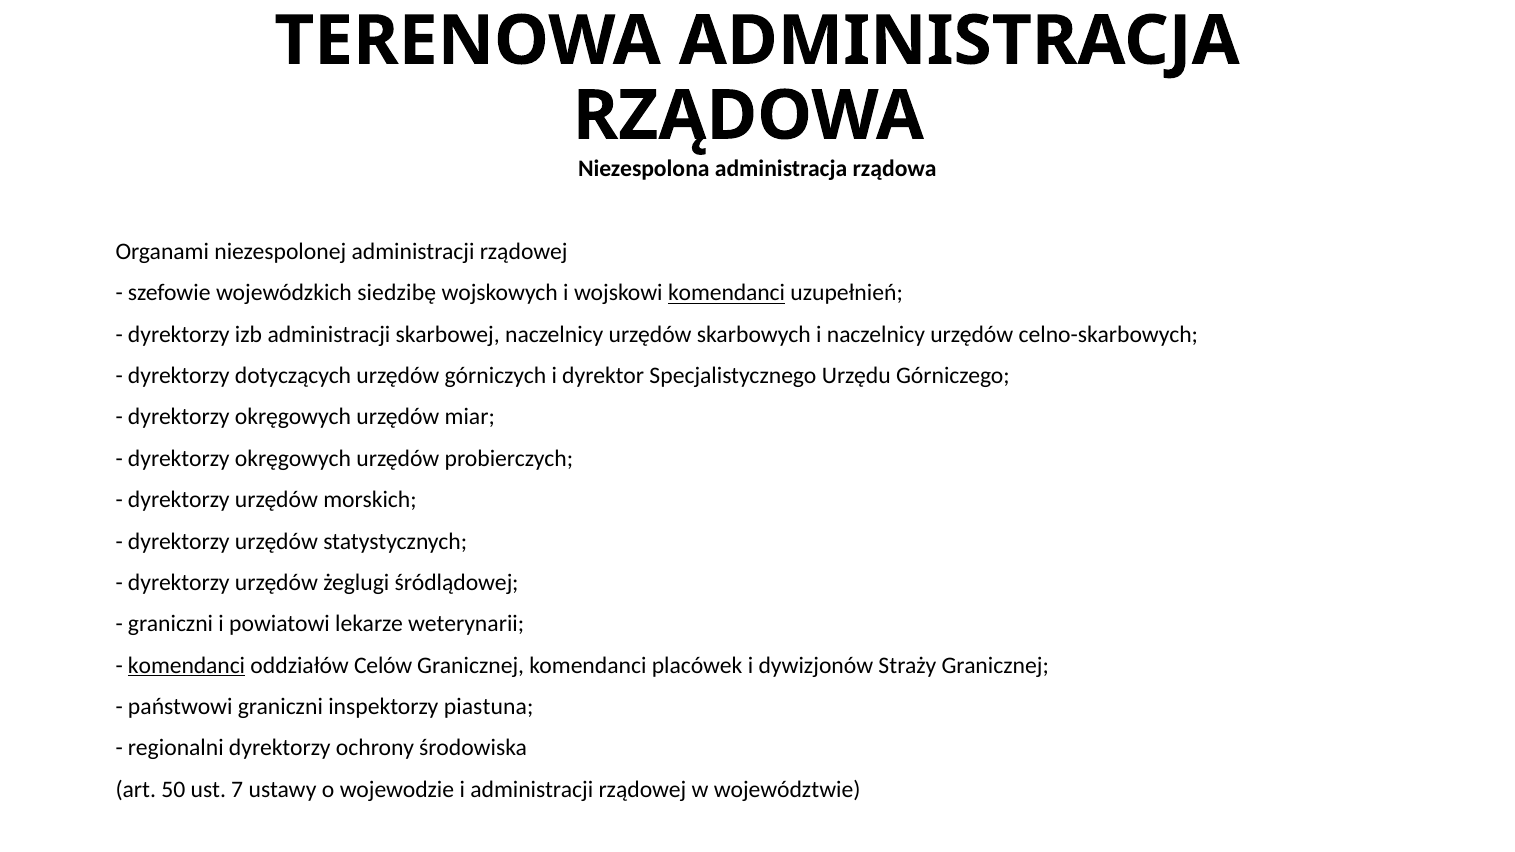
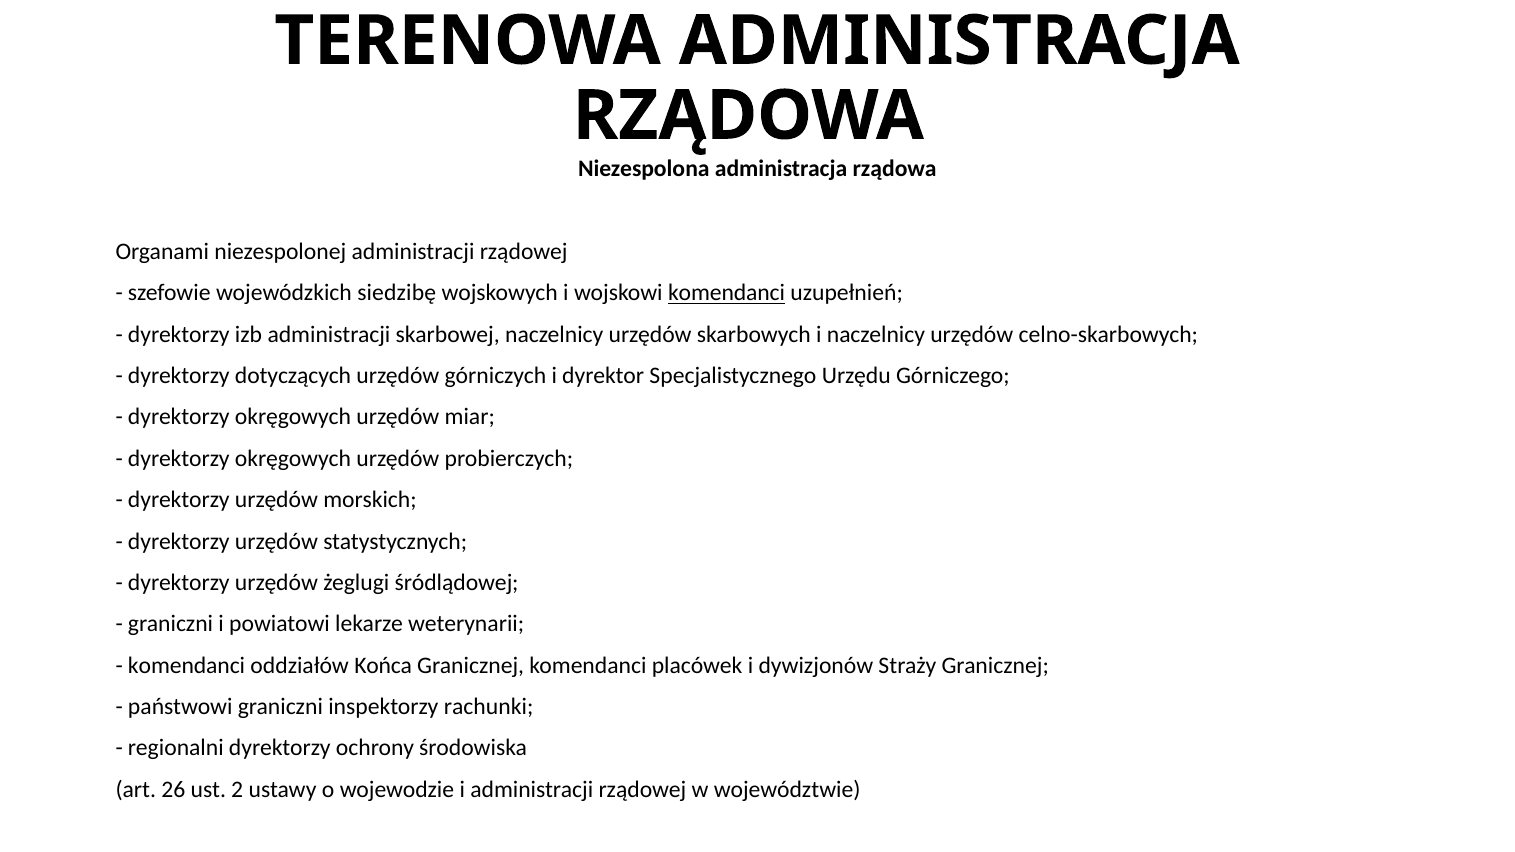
komendanci underline: present -> none (187, 666)
Celów: Celów -> Końca (383, 666)
piastuna: piastuna -> rachunki (489, 707)
50: 50 -> 26 (173, 790)
7: 7 -> 2 (237, 790)
